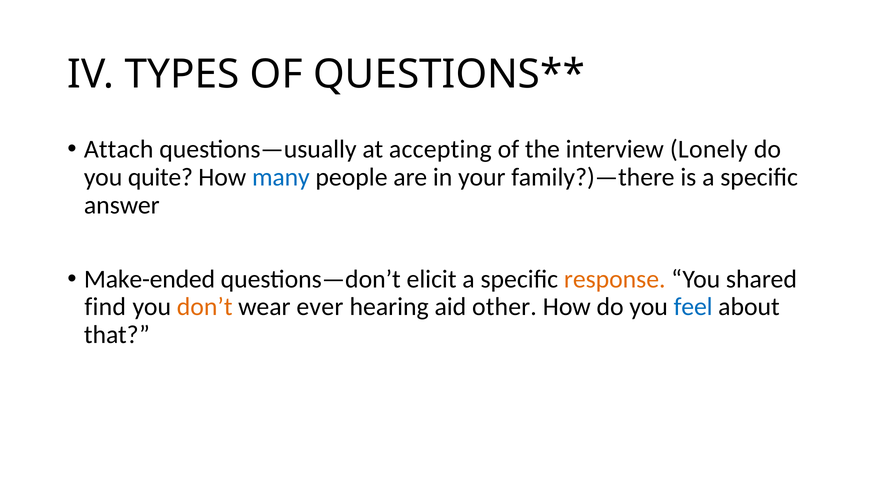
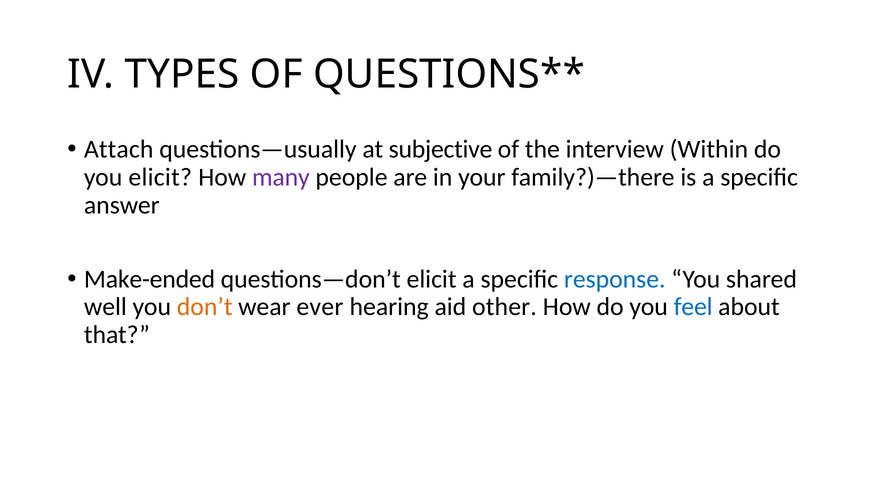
accepting: accepting -> subjective (441, 149)
Lonely: Lonely -> Within (709, 149)
you quite: quite -> elicit (160, 177)
many colour: blue -> purple (281, 177)
response colour: orange -> blue (615, 279)
find: find -> well (105, 307)
